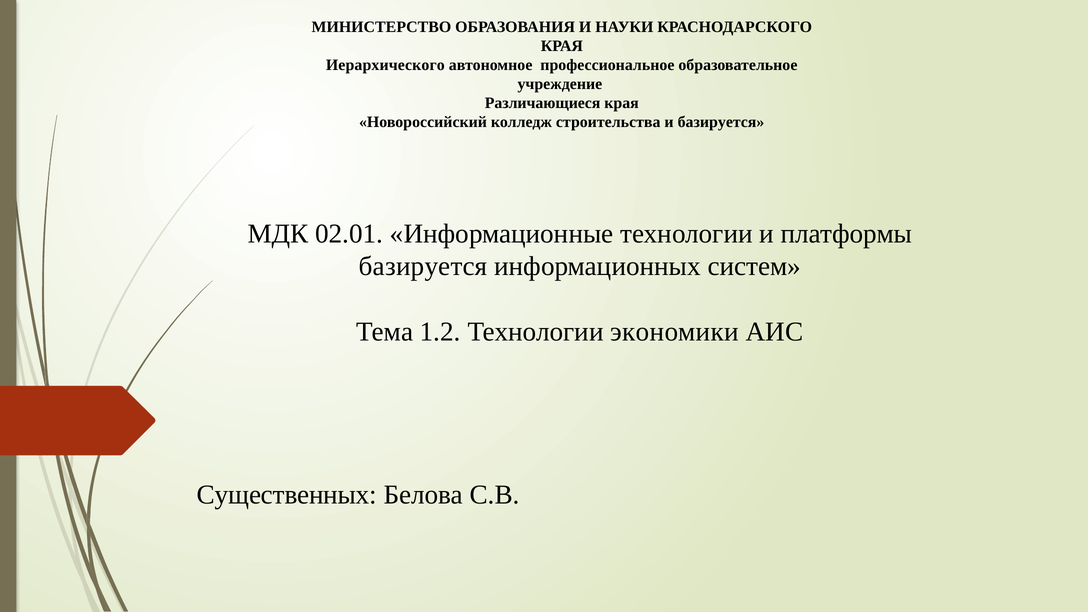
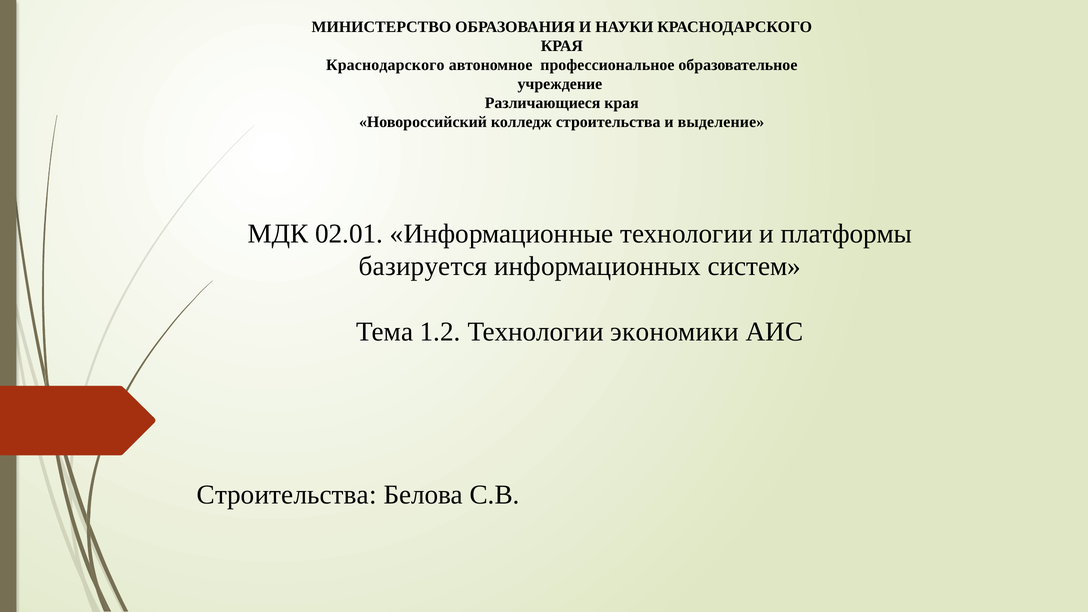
Иерархического: Иерархического -> Краснодарского (385, 65)
и базируется: базируется -> выделение (721, 122)
Существенных: Существенных -> Строительства (287, 495)
